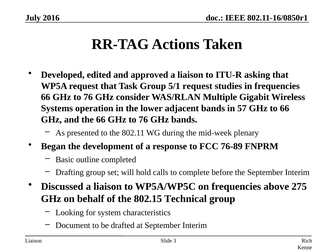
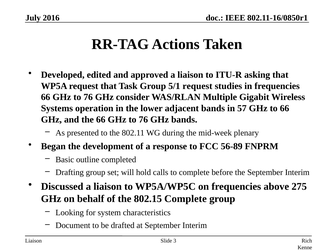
76-89: 76-89 -> 56-89 (232, 146)
802.15 Technical: Technical -> Complete (186, 198)
